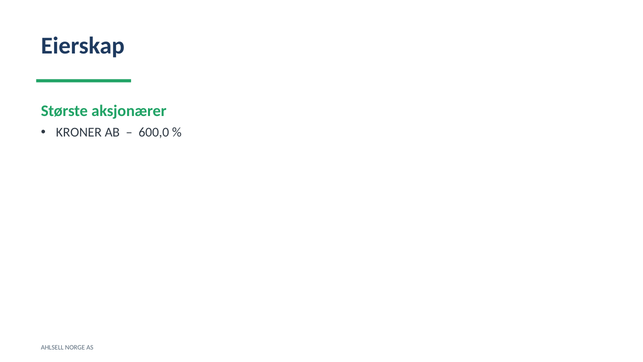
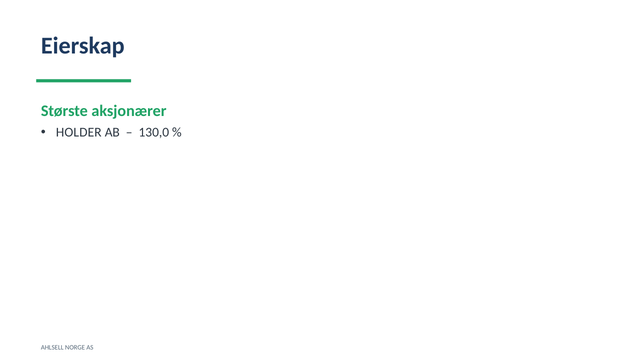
KRONER: KRONER -> HOLDER (79, 132)
600,0: 600,0 -> 130,0 (154, 132)
